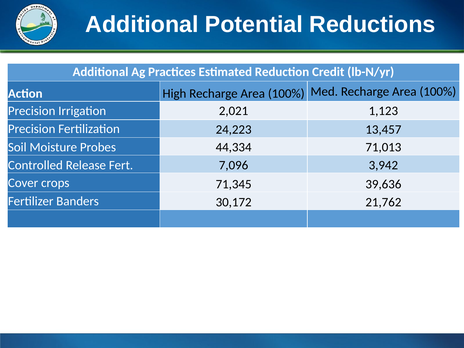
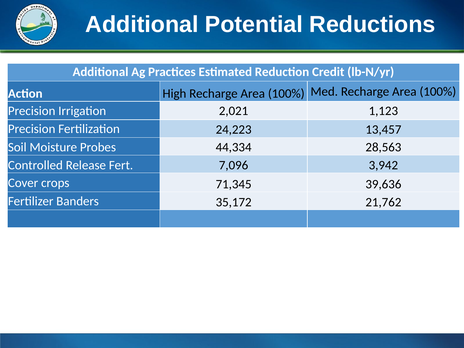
71,013: 71,013 -> 28,563 (383, 147)
30,172: 30,172 -> 35,172 (234, 202)
